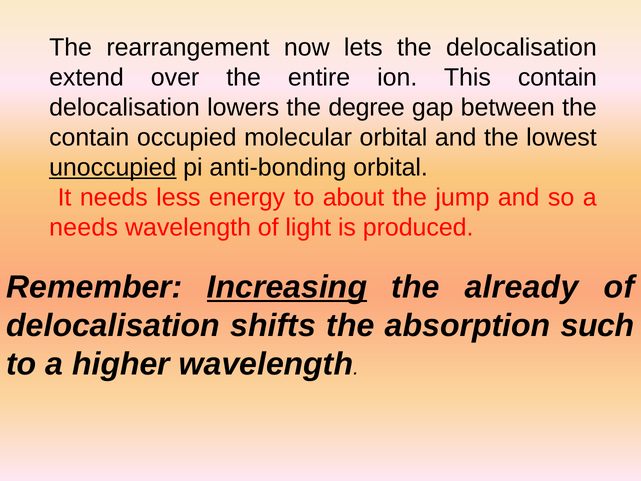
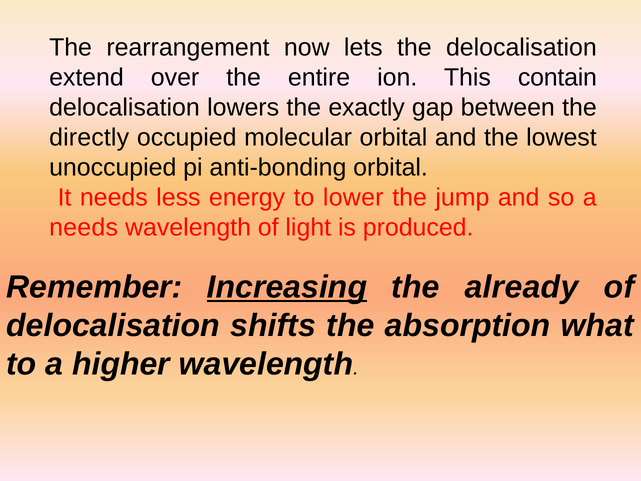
degree: degree -> exactly (367, 107)
contain: contain -> directly (89, 137)
unoccupied underline: present -> none (113, 167)
about: about -> lower (353, 197)
such: such -> what (597, 325)
